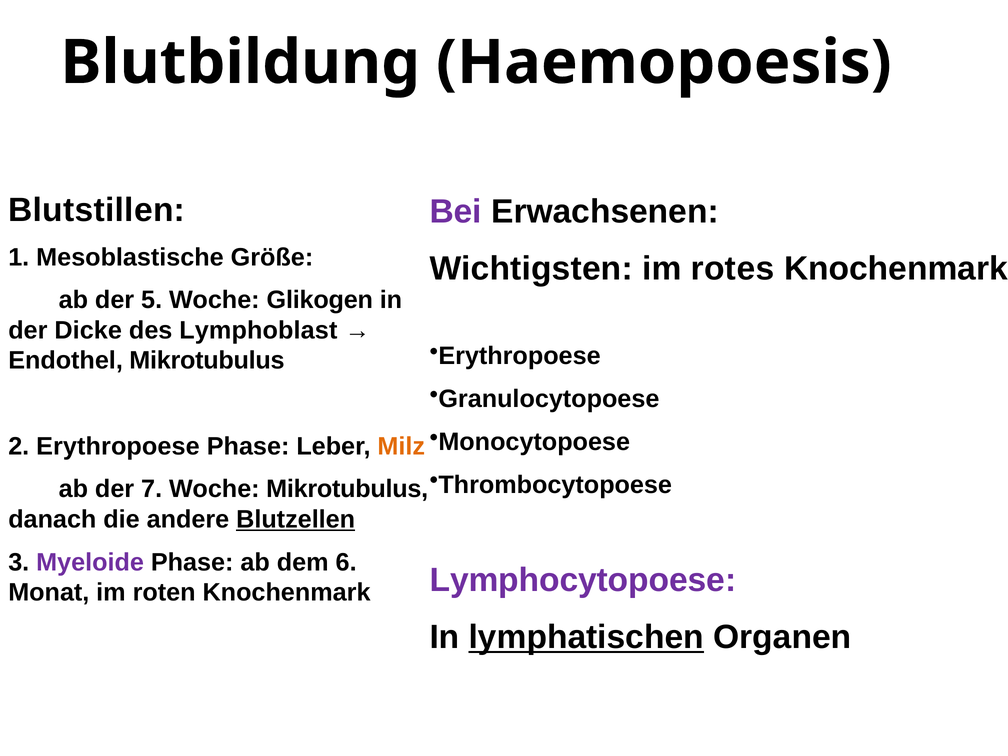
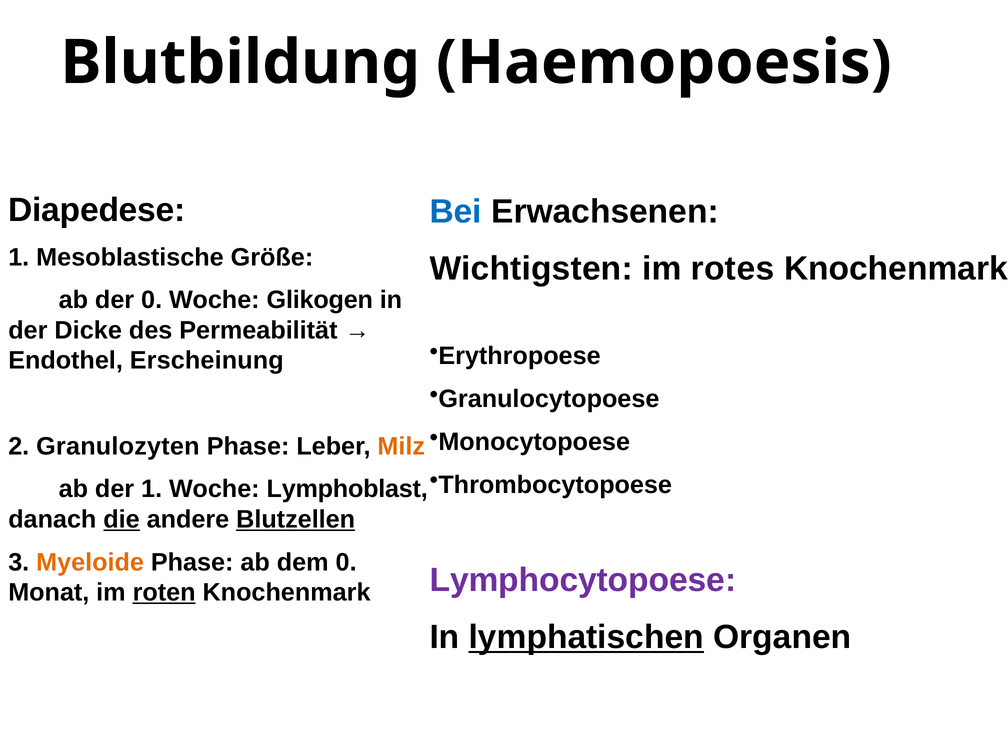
Blutstillen: Blutstillen -> Diapedese (97, 210)
Bei colour: purple -> blue (456, 211)
der 5: 5 -> 0 (152, 300)
Lymphoblast: Lymphoblast -> Permeabilität (258, 330)
Endothel Mikrotubulus: Mikrotubulus -> Erscheinung (207, 361)
2 Erythropoese: Erythropoese -> Granulozyten (118, 446)
der 7: 7 -> 1 (152, 489)
Woche Mikrotubulus: Mikrotubulus -> Lymphoblast (347, 489)
die underline: none -> present (122, 519)
Myeloide colour: purple -> orange (90, 562)
dem 6: 6 -> 0 (346, 562)
roten underline: none -> present (164, 593)
